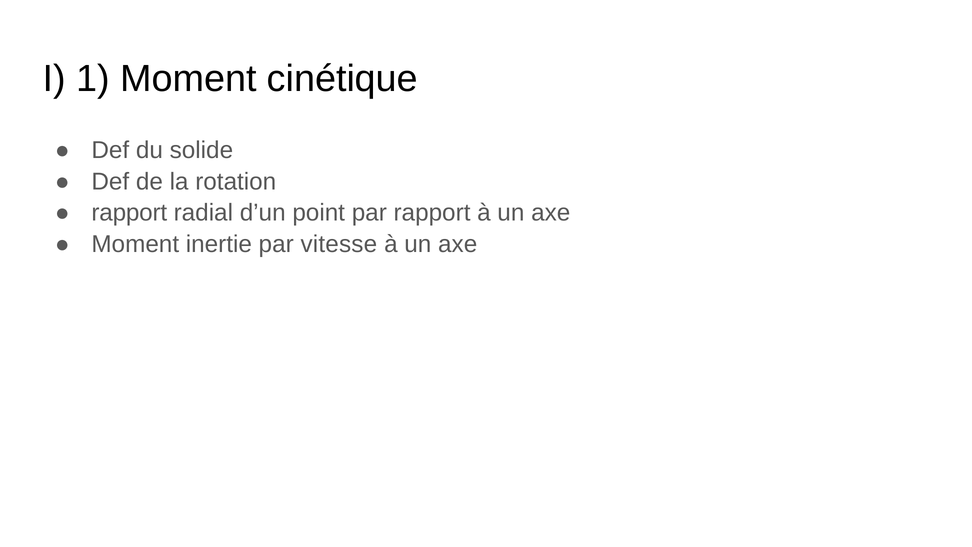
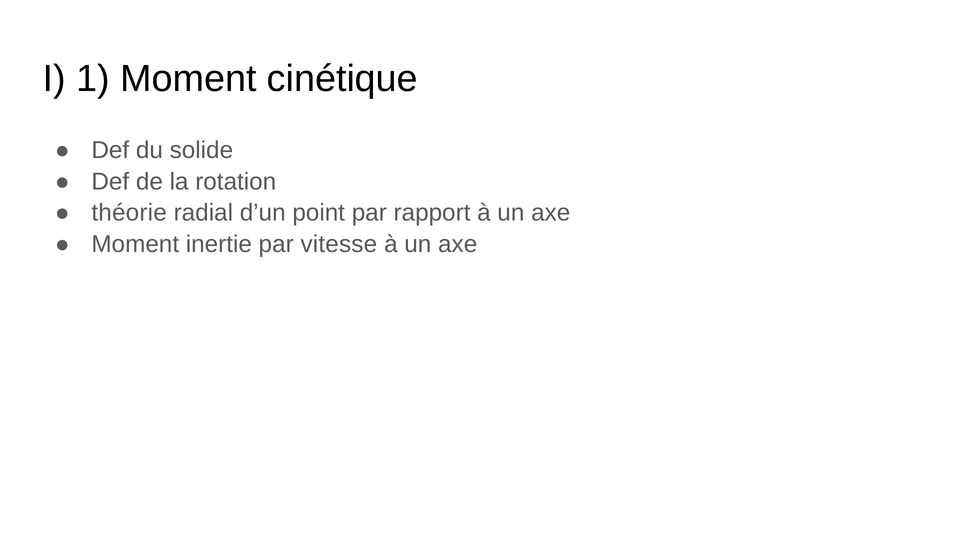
rapport: rapport -> théorie (129, 213)
